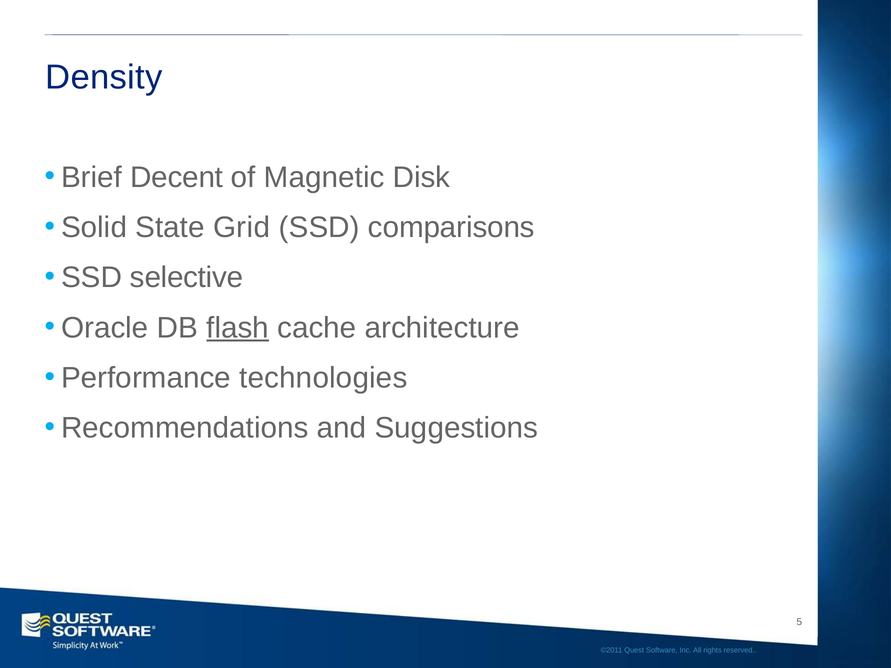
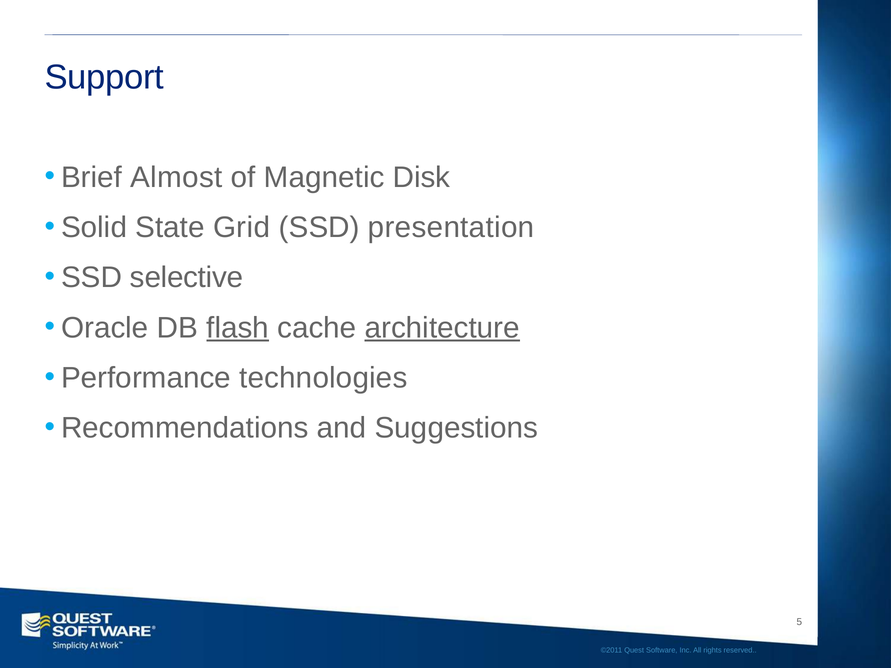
Density: Density -> Support (104, 77)
Decent: Decent -> Almost (176, 177)
comparisons: comparisons -> presentation (451, 227)
architecture underline: none -> present (442, 328)
